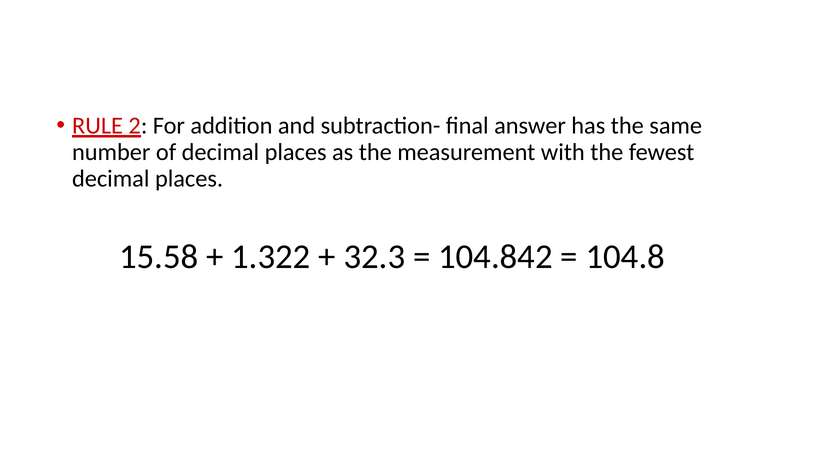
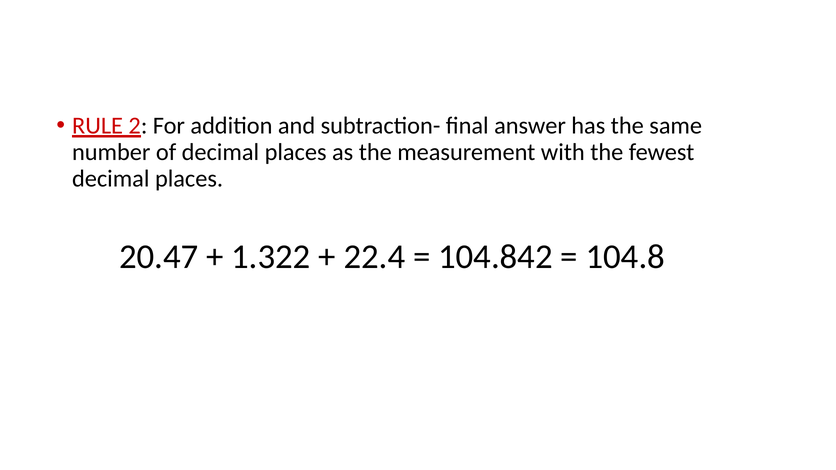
15.58: 15.58 -> 20.47 (159, 257)
32.3: 32.3 -> 22.4 (374, 257)
